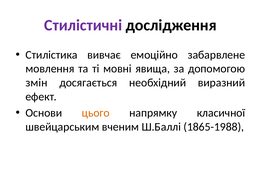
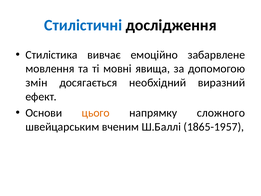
Стилістичні colour: purple -> blue (83, 25)
класичної: класичної -> сложного (221, 113)
1865-1988: 1865-1988 -> 1865-1957 (214, 127)
